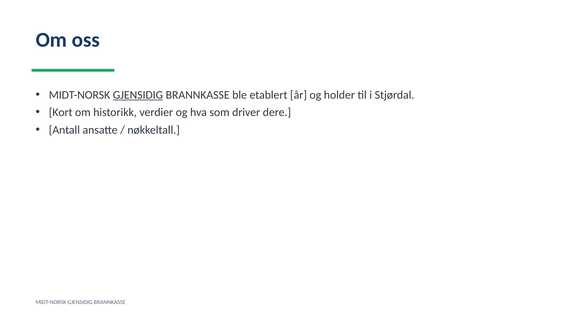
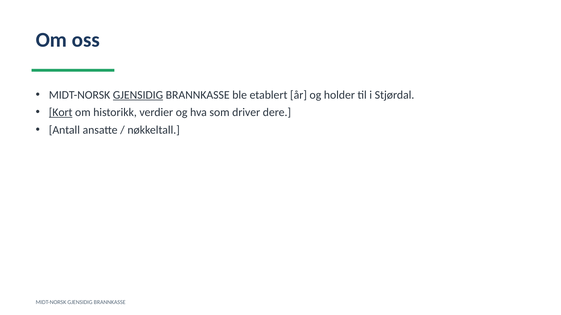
Kort underline: none -> present (61, 113)
